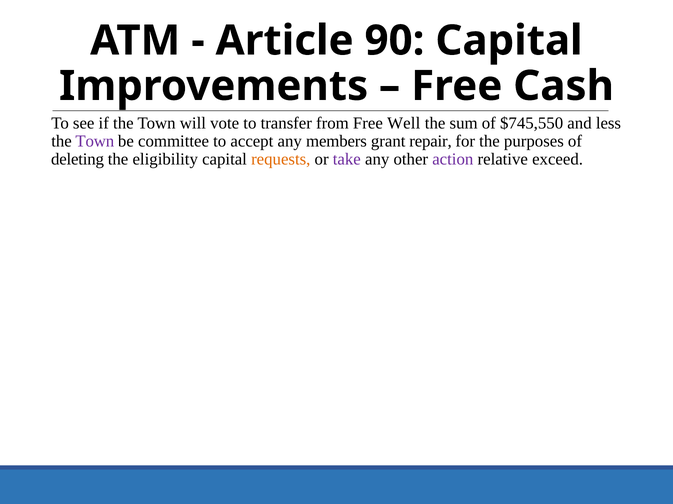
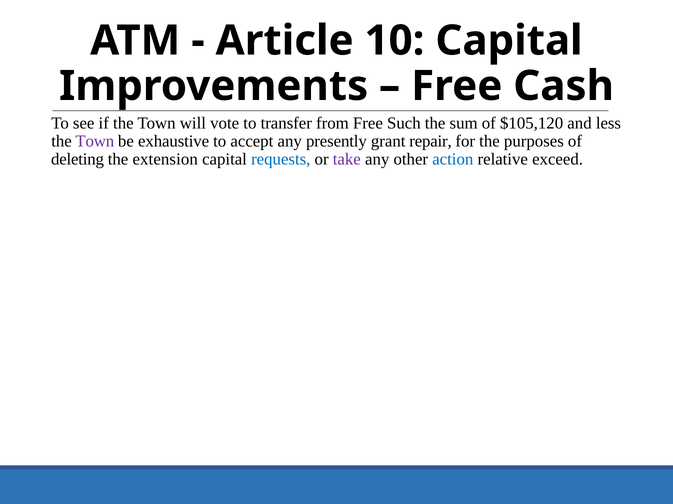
90: 90 -> 10 (395, 41)
Well: Well -> Such (404, 123)
$745,550: $745,550 -> $105,120 (532, 123)
committee: committee -> exhaustive (174, 141)
members: members -> presently (336, 141)
eligibility: eligibility -> extension (165, 159)
requests colour: orange -> blue (281, 159)
action colour: purple -> blue (453, 159)
